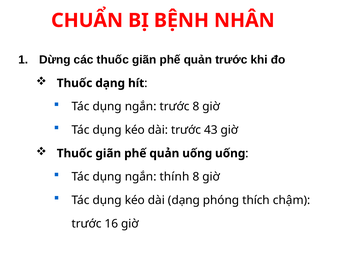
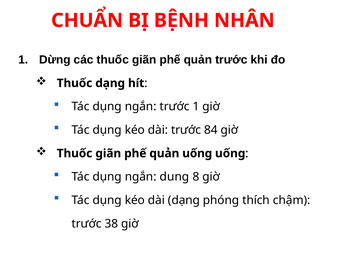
trước 8: 8 -> 1 (196, 107)
43: 43 -> 84 (211, 130)
thính: thính -> dung (174, 177)
16: 16 -> 38 (111, 224)
